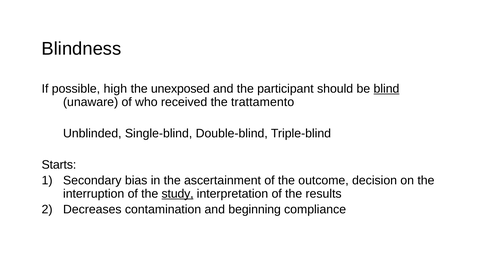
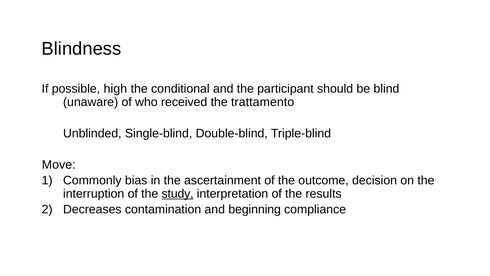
unexposed: unexposed -> conditional (180, 89)
blind underline: present -> none (386, 89)
Starts: Starts -> Move (59, 165)
Secondary: Secondary -> Commonly (92, 180)
